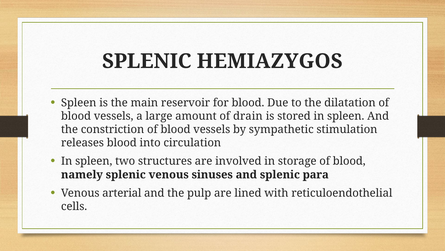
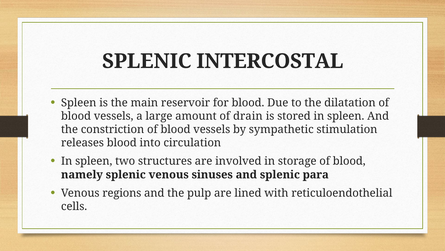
HEMIAZYGOS: HEMIAZYGOS -> INTERCOSTAL (270, 61)
arterial: arterial -> regions (122, 193)
